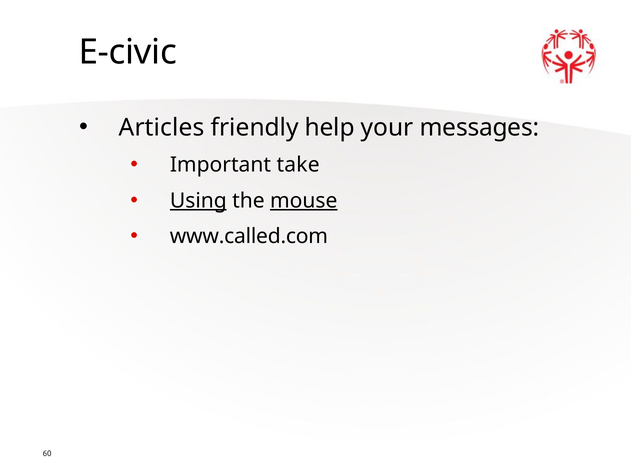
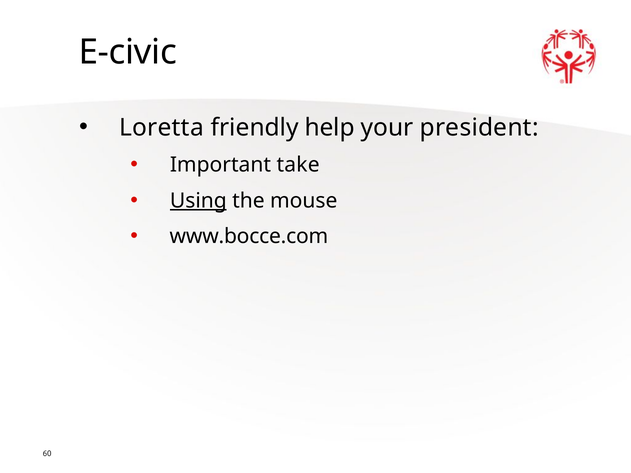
Articles: Articles -> Loretta (162, 128)
messages: messages -> president (479, 128)
mouse underline: present -> none (304, 201)
www.called.com: www.called.com -> www.bocce.com (249, 237)
